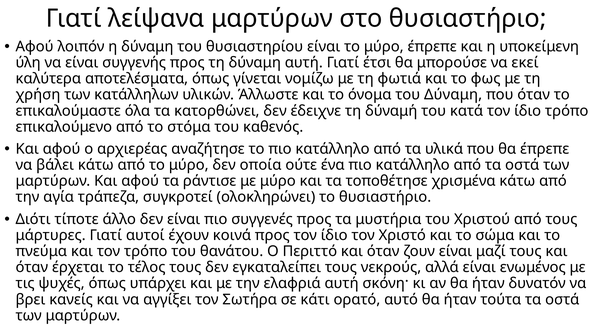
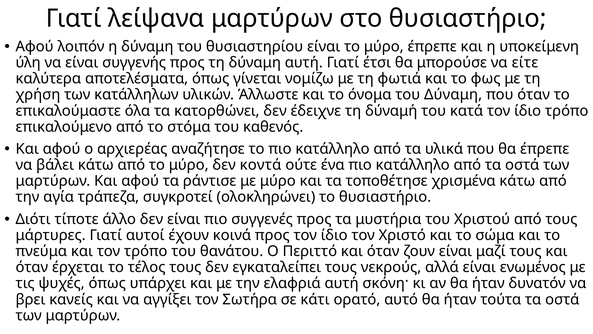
εκεί: εκεί -> είτε (525, 63)
οποία: οποία -> κοντά (261, 165)
